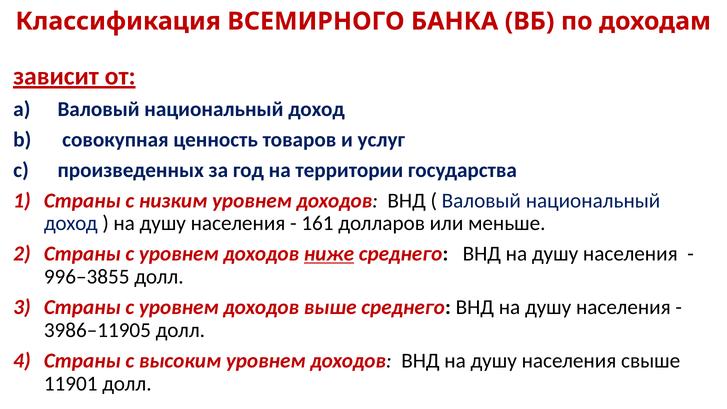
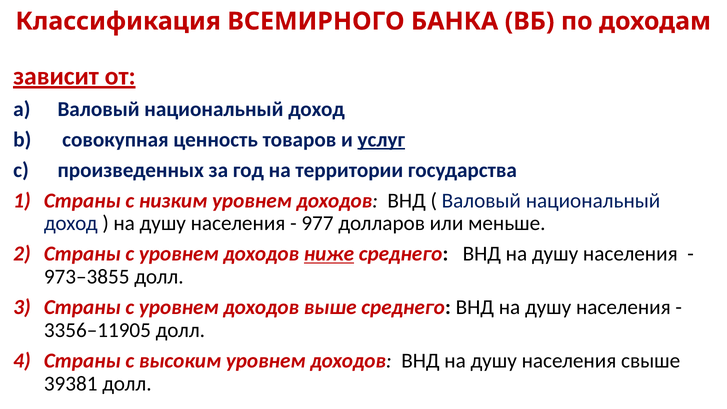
услуг underline: none -> present (381, 140)
161: 161 -> 977 (317, 223)
996–3855: 996–3855 -> 973–3855 (87, 277)
3986–11905: 3986–11905 -> 3356–11905 (97, 330)
11901: 11901 -> 39381 (71, 384)
